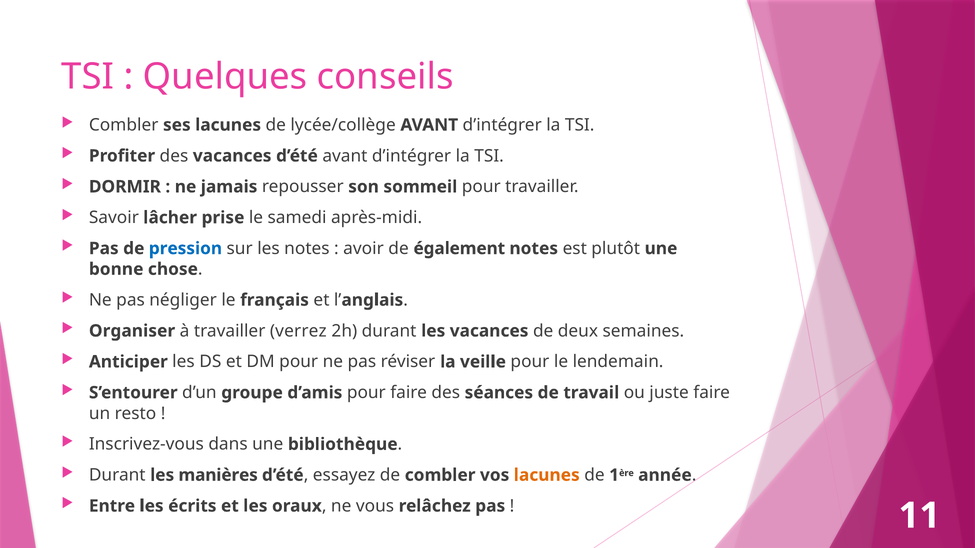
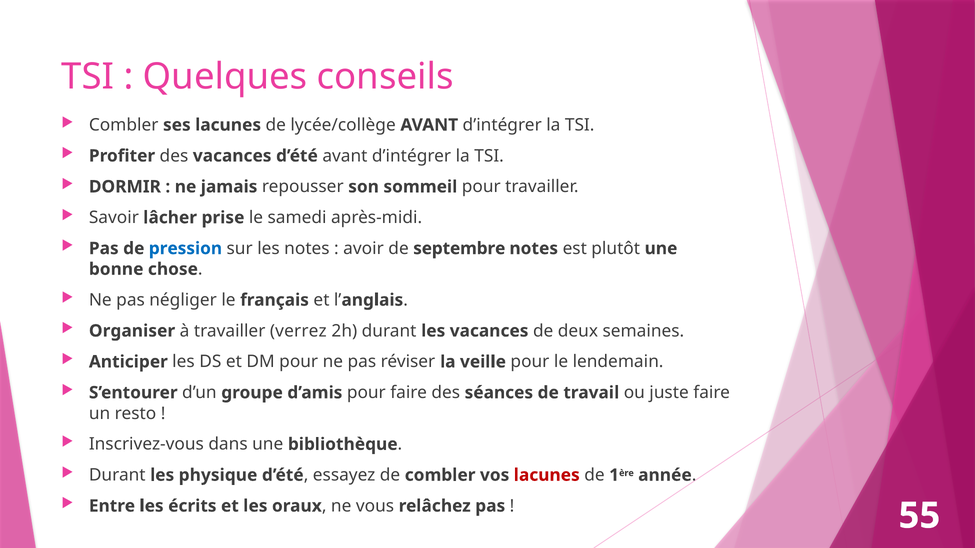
également: également -> septembre (459, 249)
manières: manières -> physique (218, 475)
lacunes colour: orange -> red (547, 475)
11: 11 -> 55 (919, 516)
